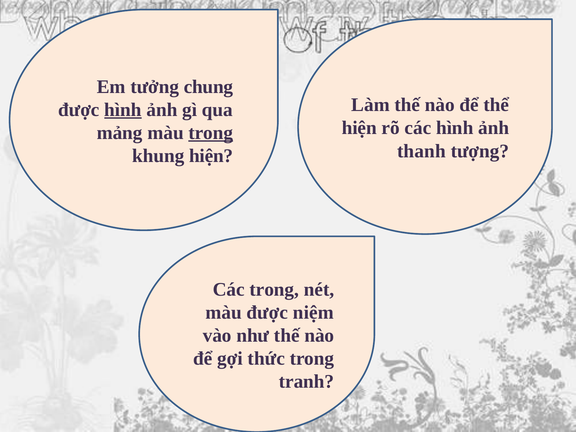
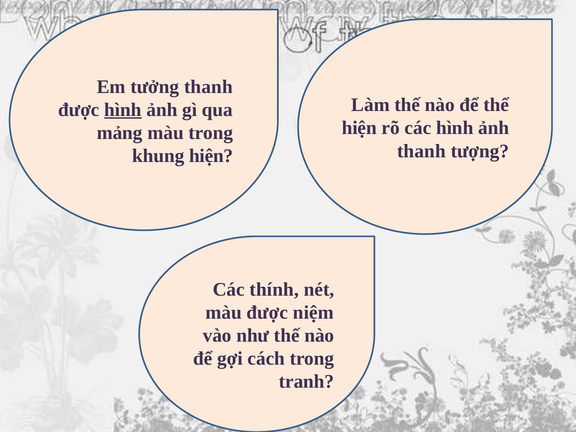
tưởng chung: chung -> thanh (208, 87)
trong underline: present -> none (211, 133)
Các trong: trong -> thính (274, 289)
thức: thức -> cách (266, 359)
